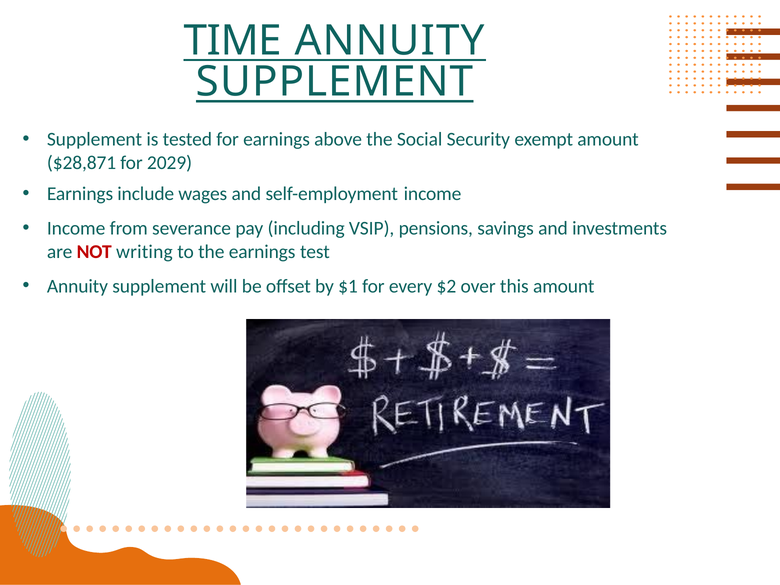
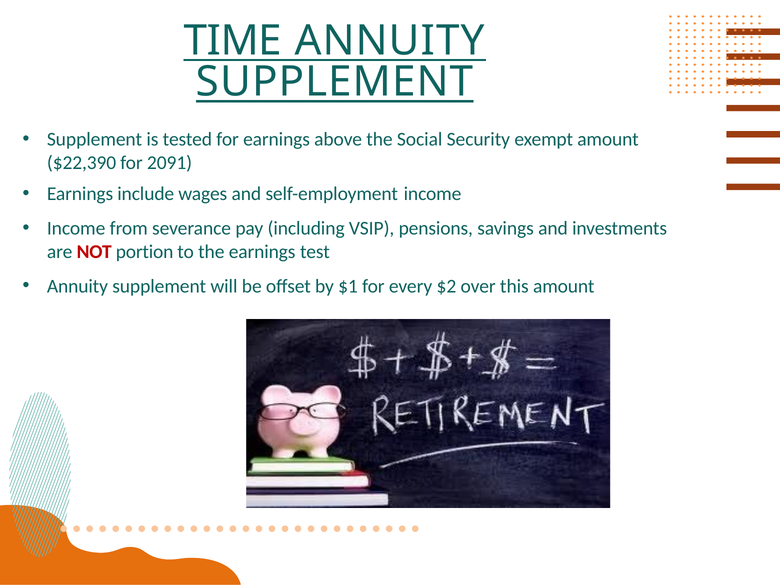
$28,871: $28,871 -> $22,390 (82, 163)
2029: 2029 -> 2091 (170, 163)
writing: writing -> portion (145, 252)
